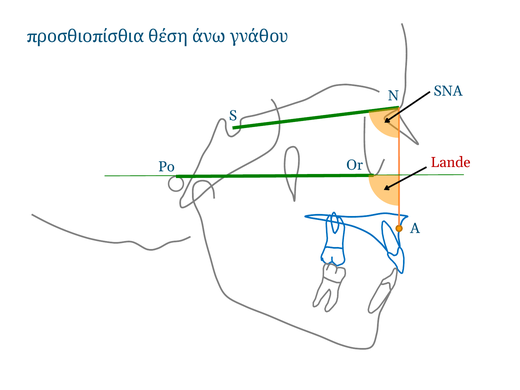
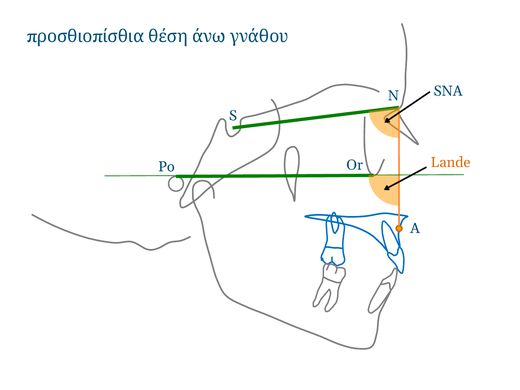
Lande colour: red -> orange (451, 162)
